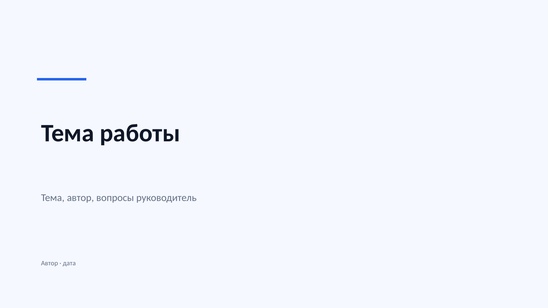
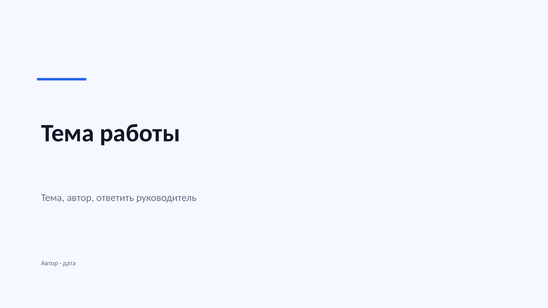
вопросы: вопросы -> ответить (115, 198)
